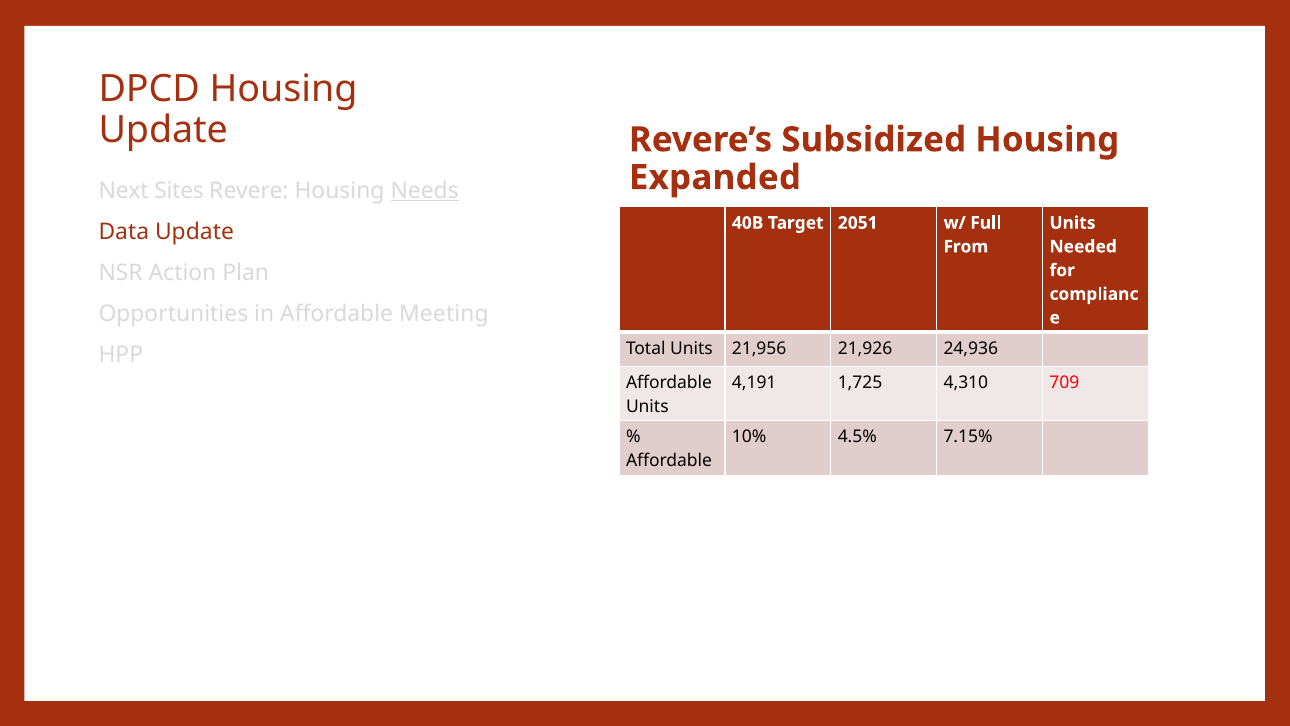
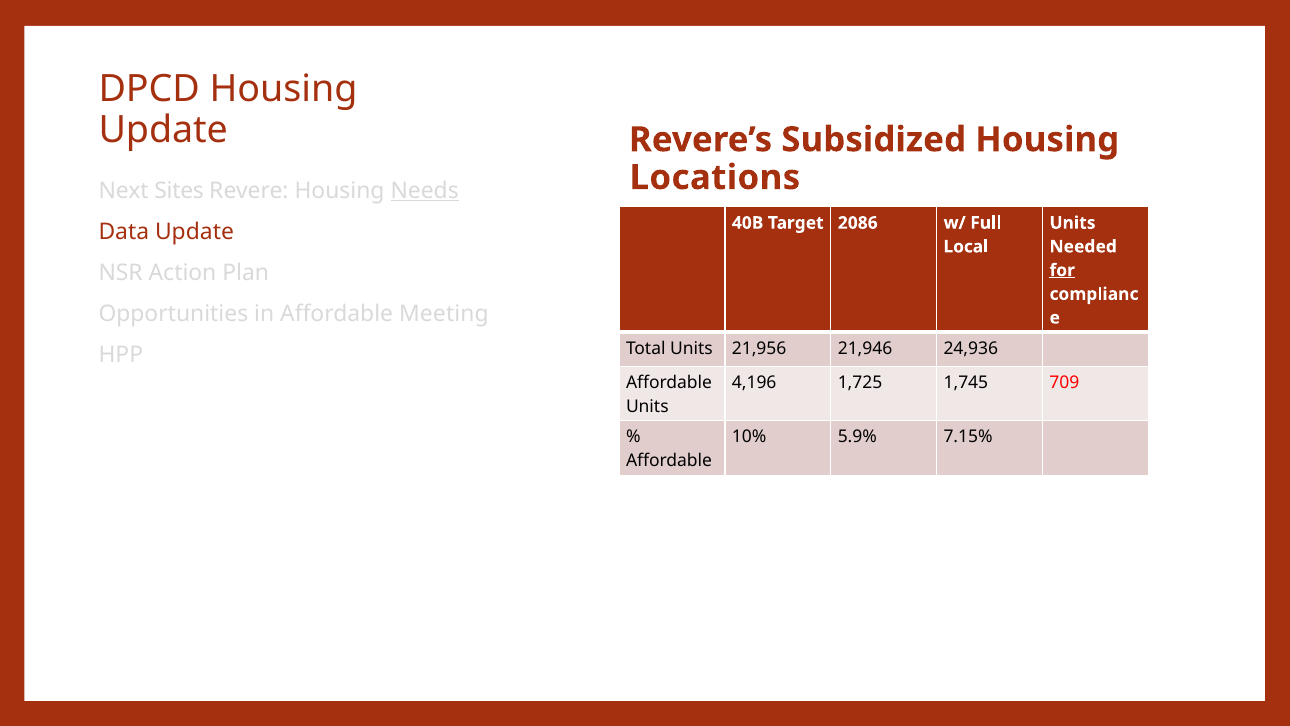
Expanded: Expanded -> Locations (715, 177)
2051: 2051 -> 2086 (858, 223)
From: From -> Local (966, 247)
for underline: none -> present (1062, 270)
21,926: 21,926 -> 21,946 (865, 348)
4,191: 4,191 -> 4,196 (754, 383)
4,310: 4,310 -> 1,745 (966, 383)
4.5%: 4.5% -> 5.9% (857, 437)
